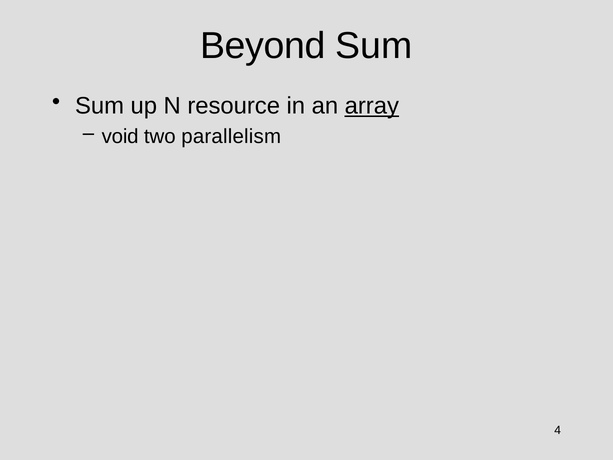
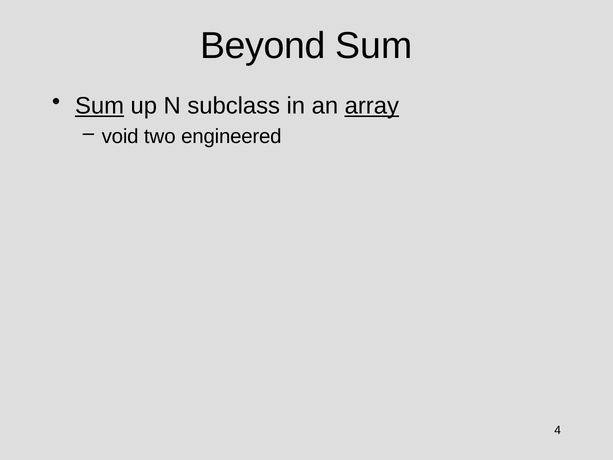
Sum underline: none -> present (100, 106)
resource: resource -> subclass (234, 106)
parallelism: parallelism -> engineered (231, 136)
